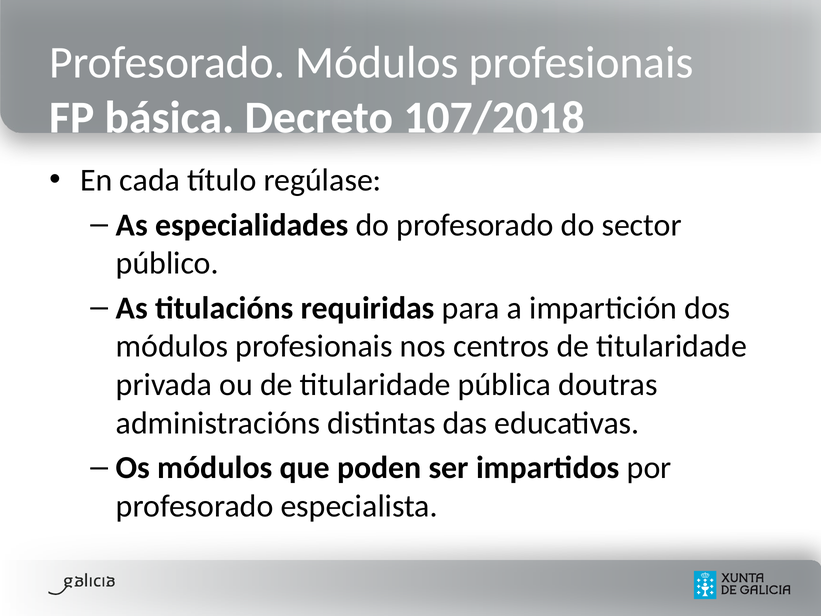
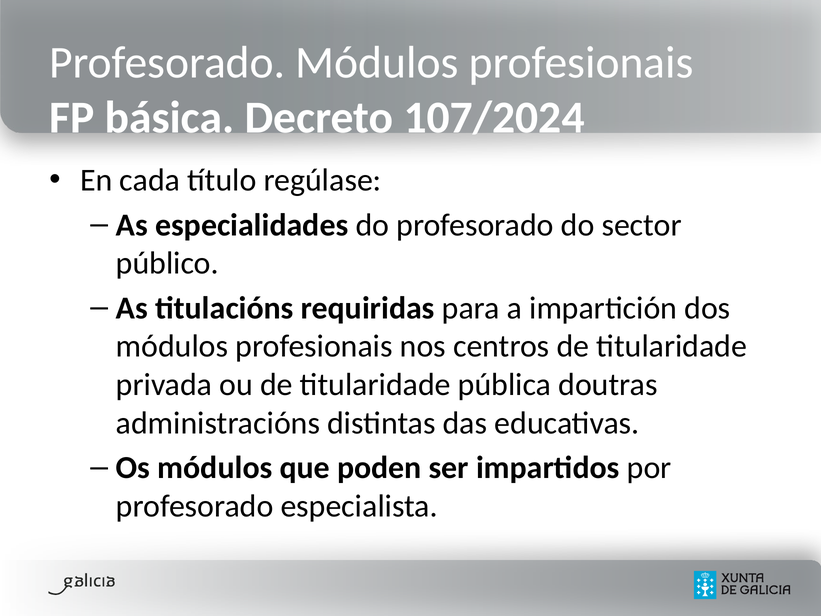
107/2018: 107/2018 -> 107/2024 (494, 117)
